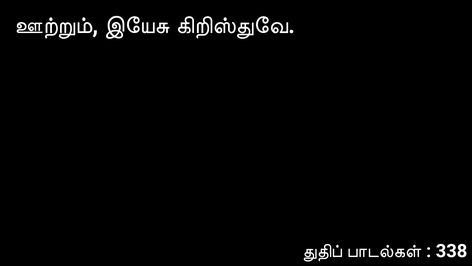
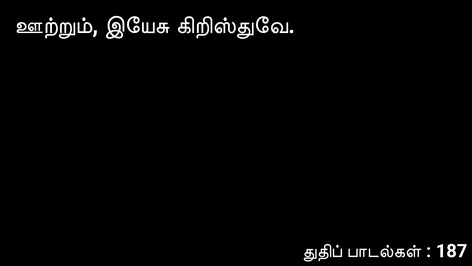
338: 338 -> 187 (452, 251)
